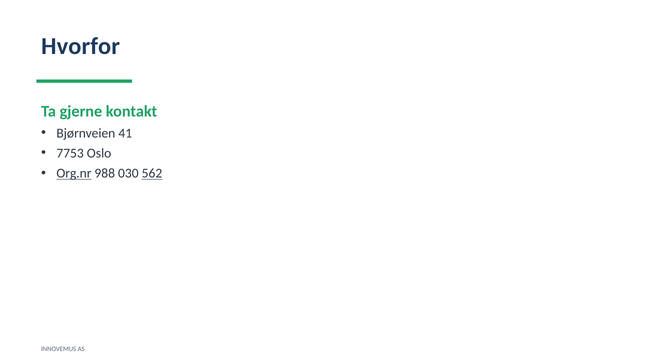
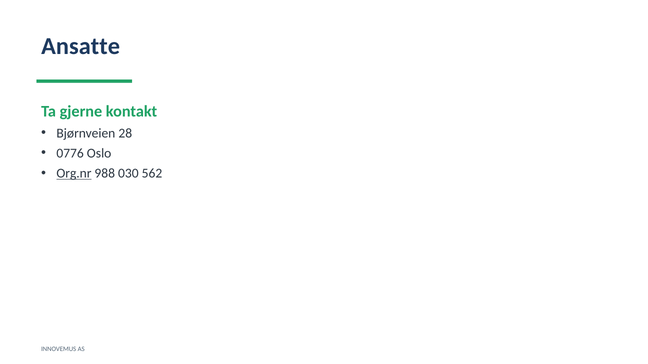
Hvorfor: Hvorfor -> Ansatte (81, 46)
41: 41 -> 28 (125, 133)
7753: 7753 -> 0776 (70, 154)
562 underline: present -> none (152, 174)
